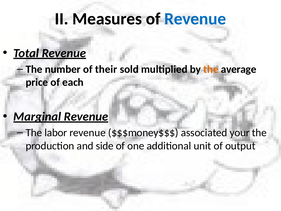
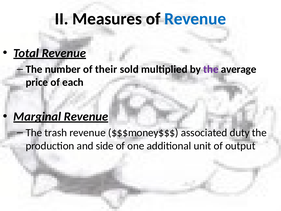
the colour: orange -> purple (211, 69)
labor: labor -> trash (56, 133)
your: your -> duty (240, 133)
